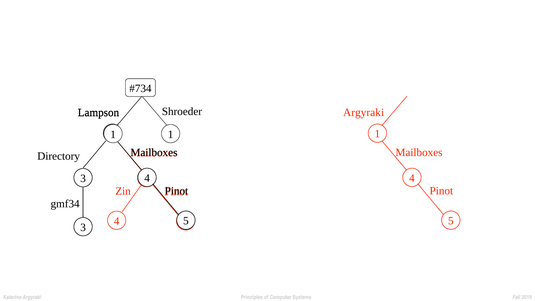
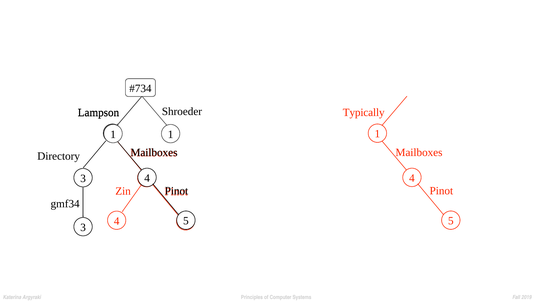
Argyraki: Argyraki -> Typically (364, 112)
